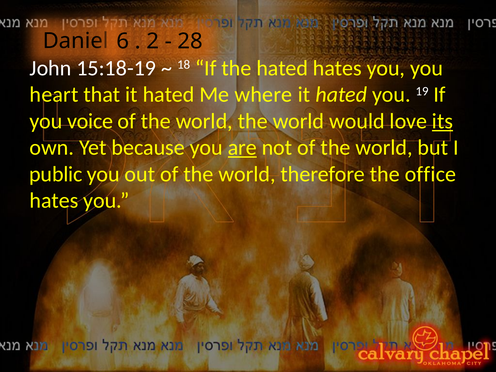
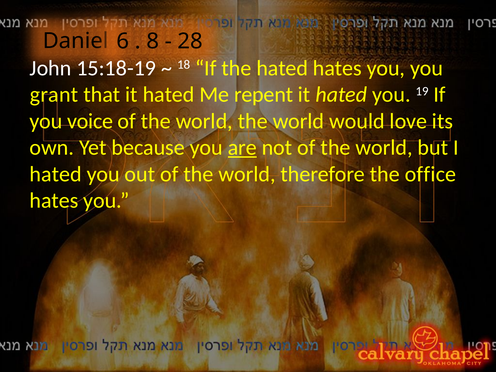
2: 2 -> 8 (153, 41)
heart: heart -> grant (54, 95)
where: where -> repent (264, 95)
its underline: present -> none (442, 121)
public: public -> hated (56, 174)
